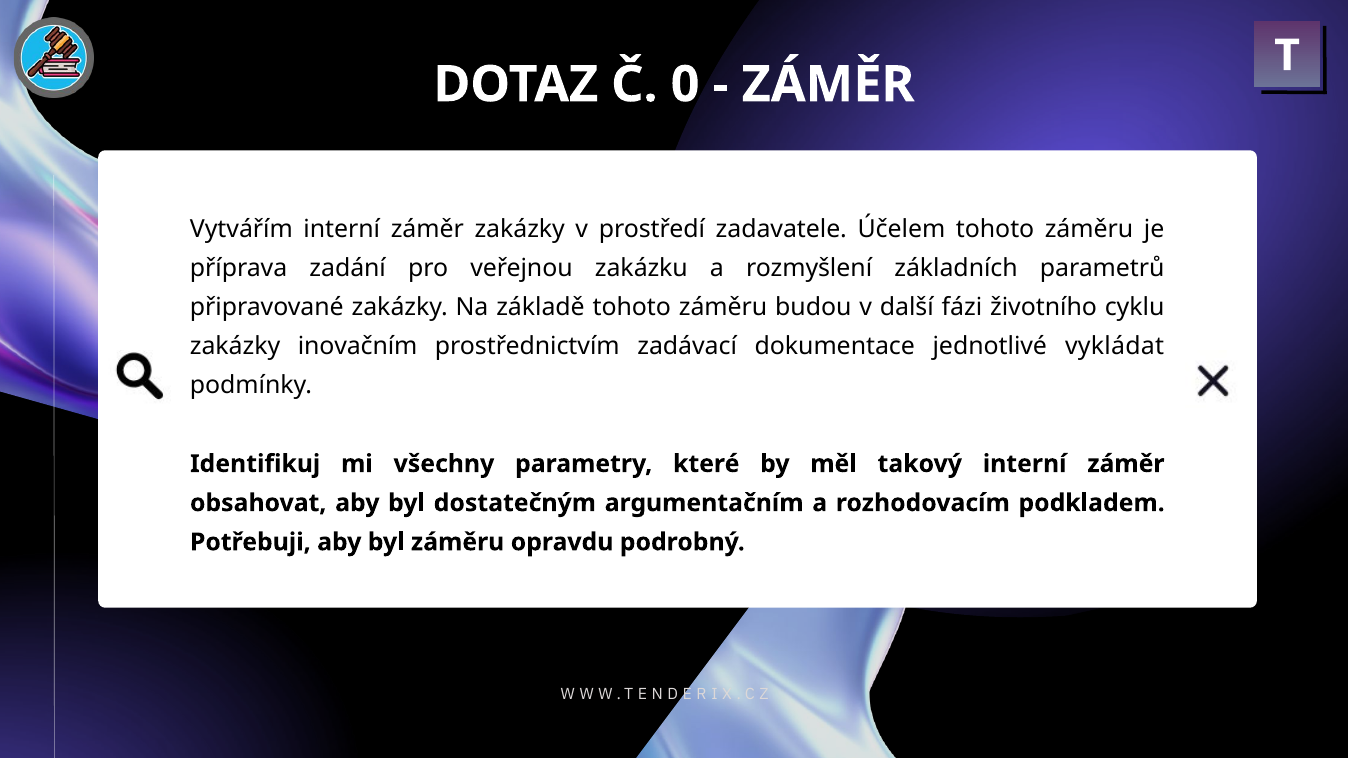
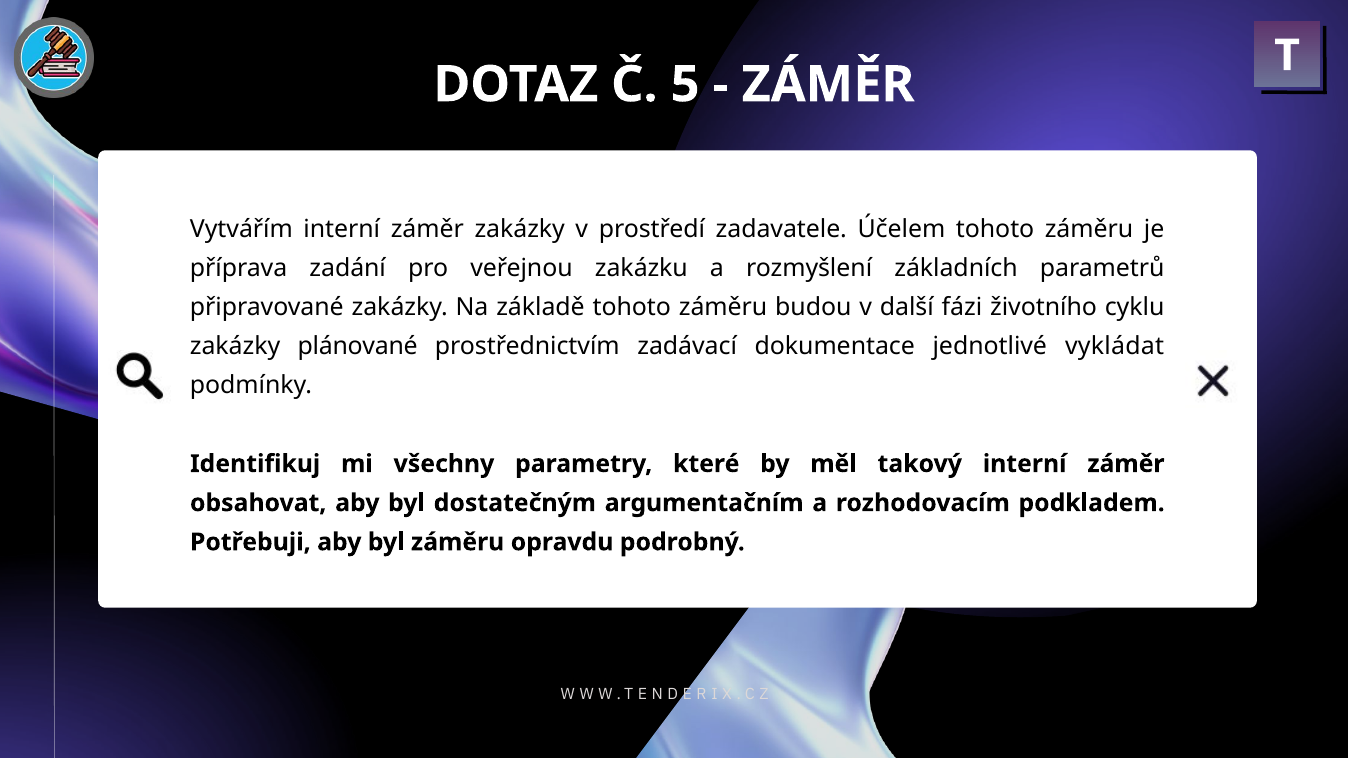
0: 0 -> 5 (685, 85)
inovačním: inovačním -> plánované (358, 346)
